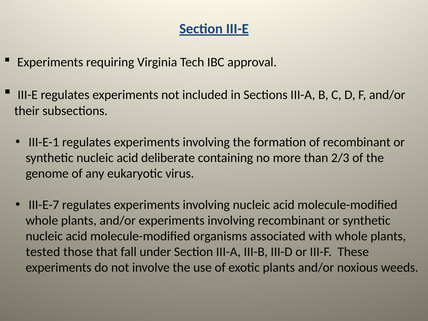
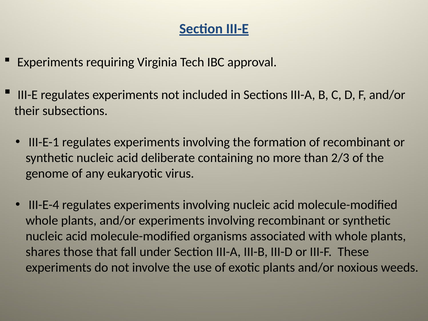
III-E-7: III-E-7 -> III-E-4 (44, 205)
tested: tested -> shares (43, 252)
